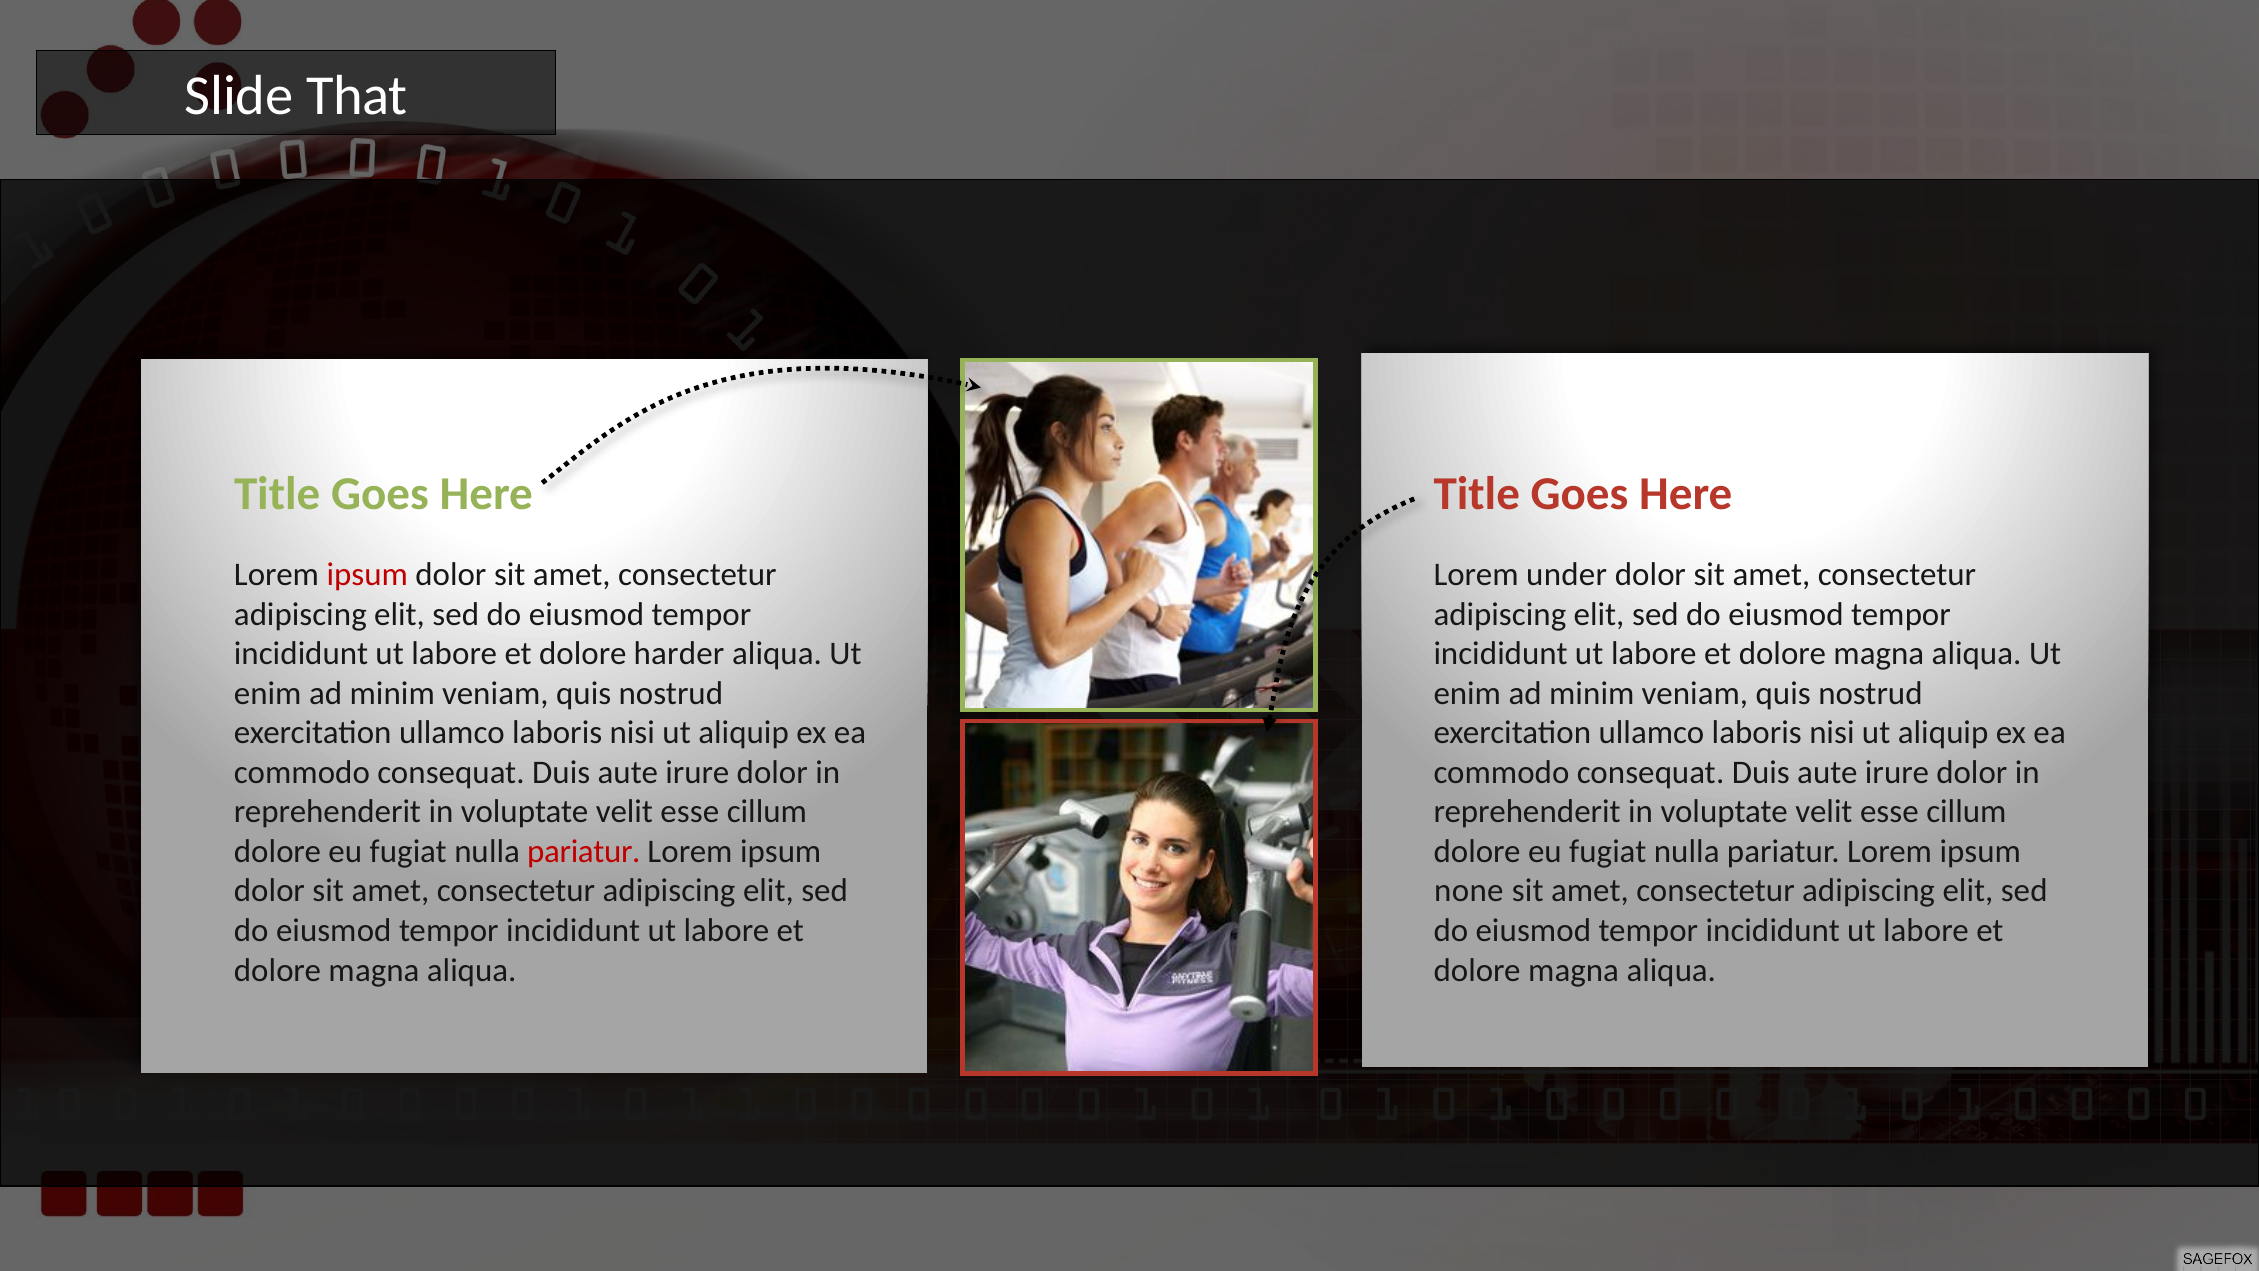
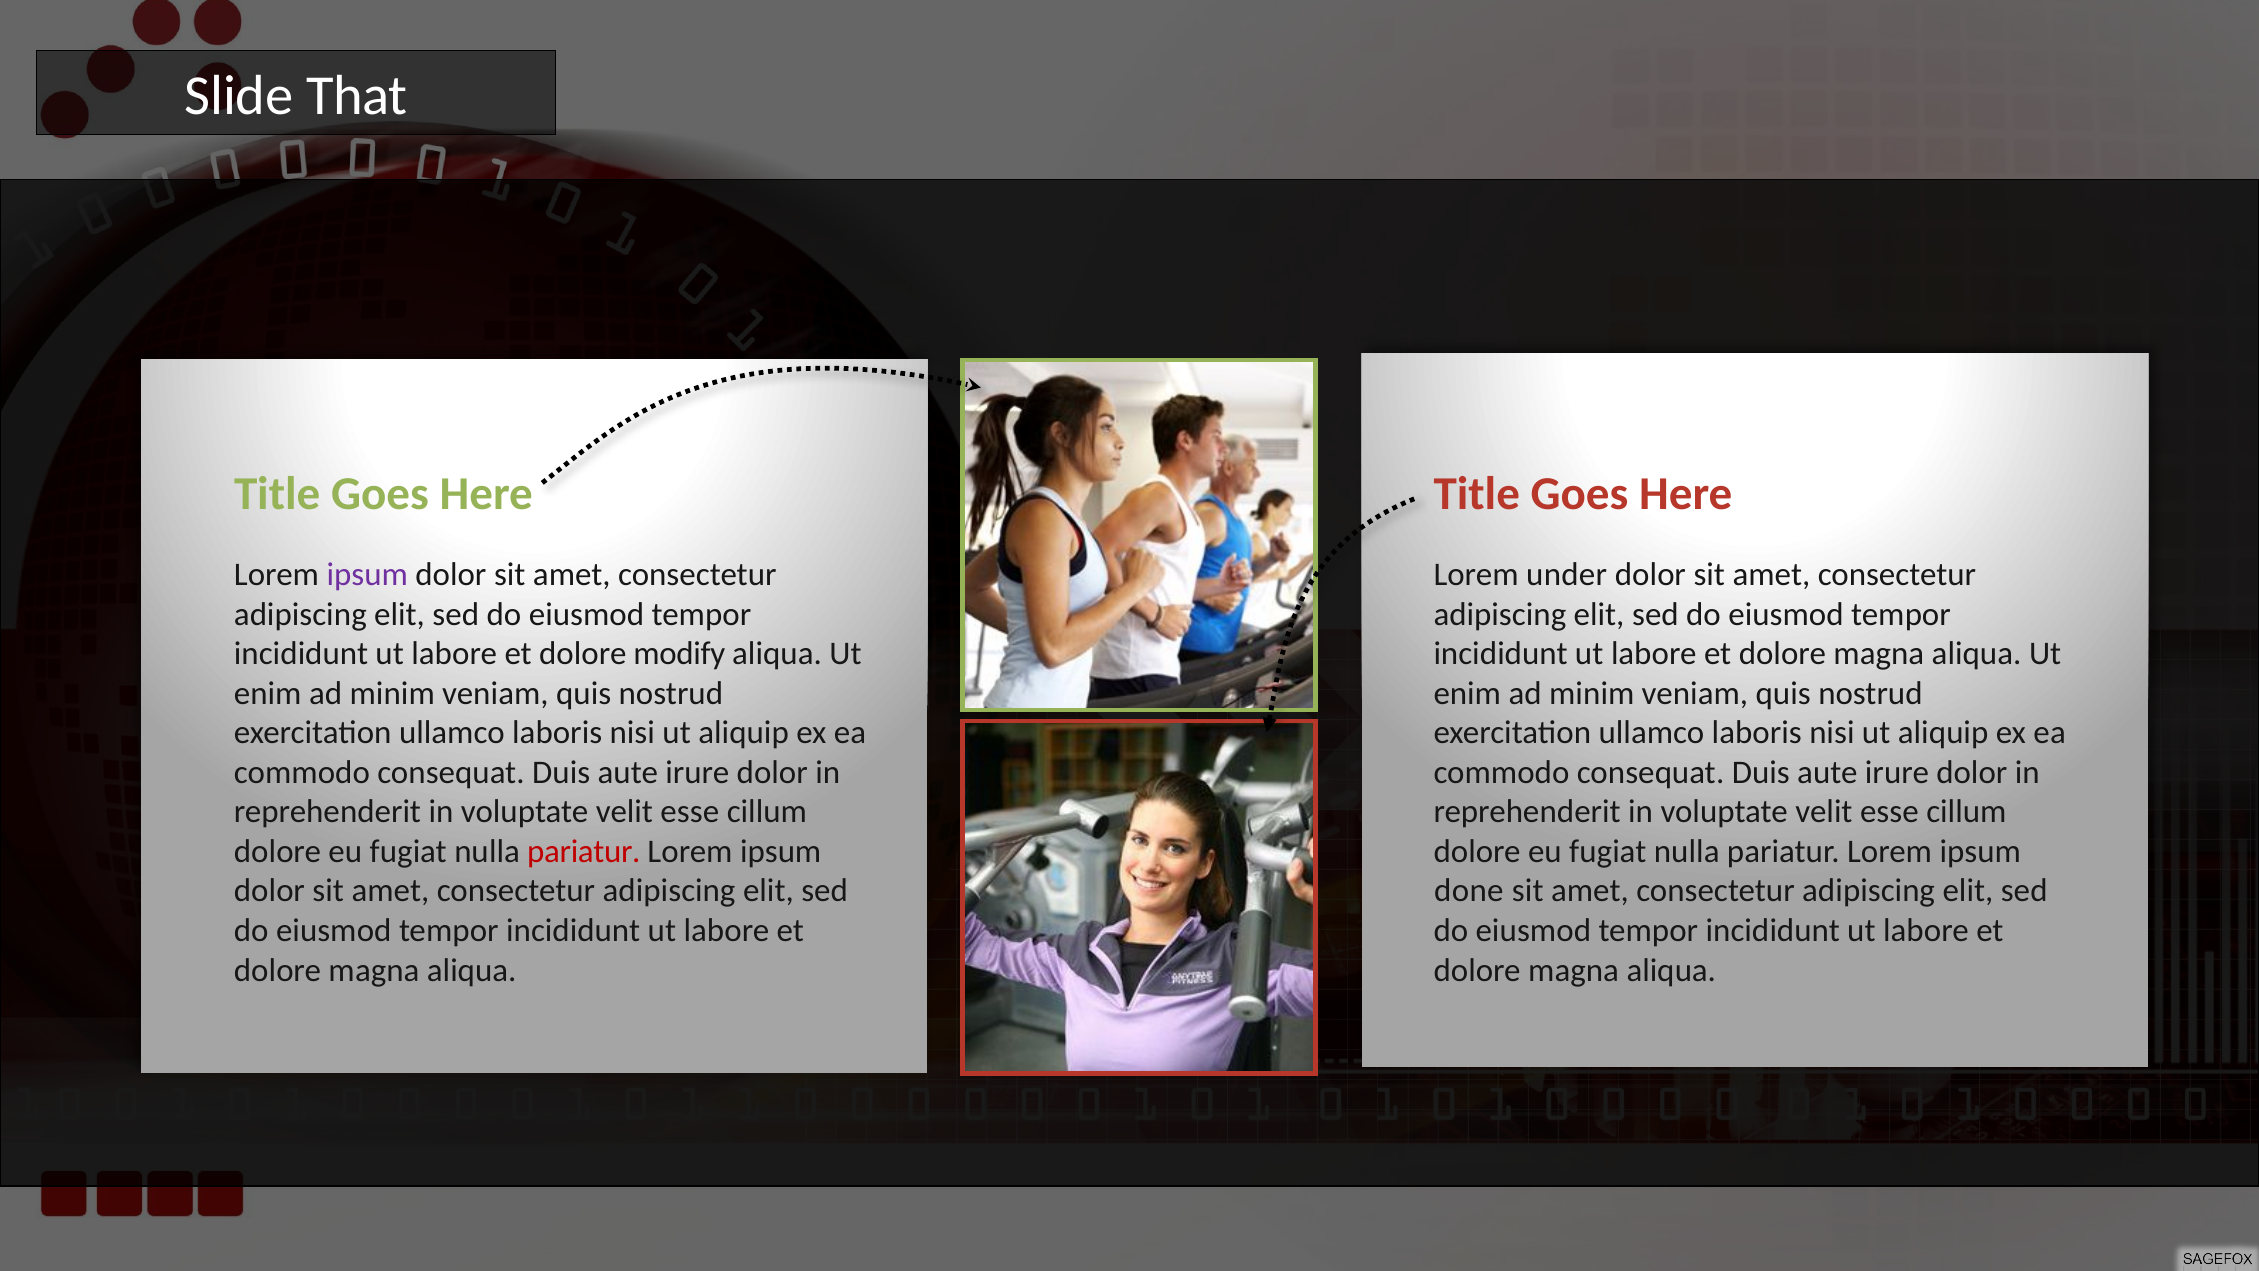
ipsum colour: red -> purple (367, 574)
harder: harder -> modify (679, 654)
none: none -> done (1469, 891)
